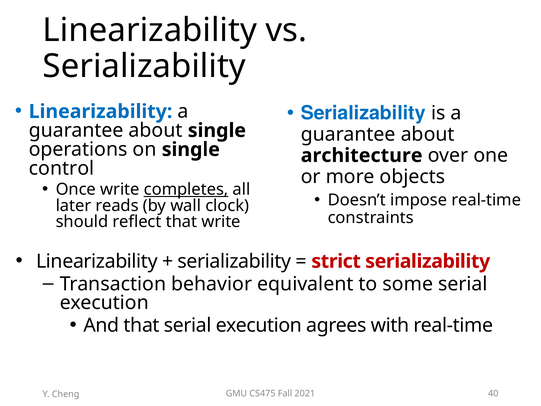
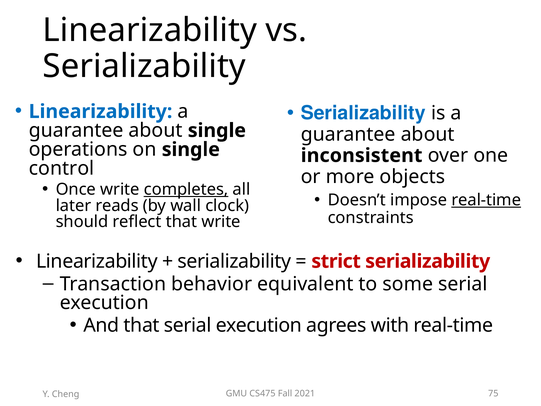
architecture: architecture -> inconsistent (362, 155)
real-time underline: none -> present (486, 200)
40: 40 -> 75 (493, 393)
